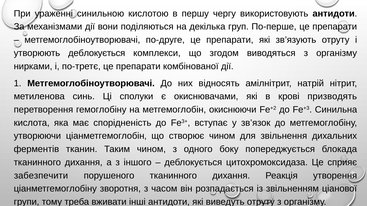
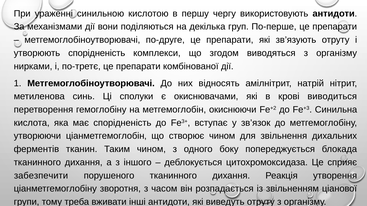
утворюють деблокується: деблокується -> спорідненість (97, 53)
призводять: призводять -> виводиться (332, 97)
